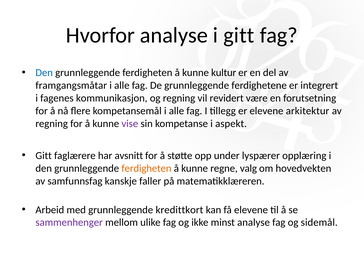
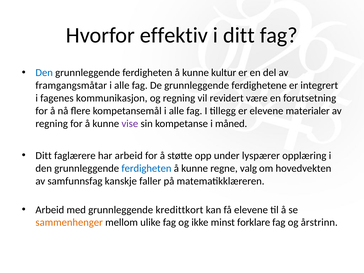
Hvorfor analyse: analyse -> effektiv (174, 35)
i gitt: gitt -> ditt (239, 35)
arkitektur: arkitektur -> materialer (308, 111)
aspekt: aspekt -> måned (231, 124)
Gitt: Gitt -> Ditt (44, 156)
har avsnitt: avsnitt -> arbeid (129, 156)
ferdigheten colour: orange -> blue (146, 168)
sammenhenger colour: purple -> orange (69, 222)
minst analyse: analyse -> forklare (254, 222)
sidemål: sidemål -> årstrinn (319, 222)
